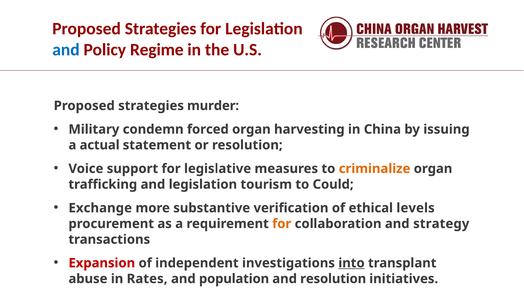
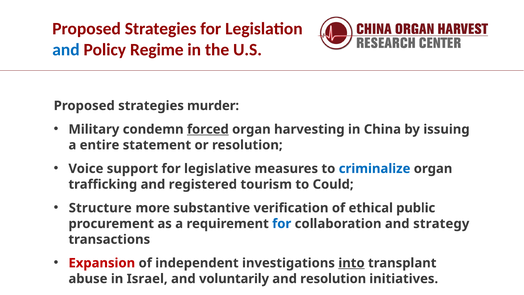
forced underline: none -> present (208, 129)
actual: actual -> entire (100, 145)
criminalize colour: orange -> blue (375, 169)
and legislation: legislation -> registered (203, 184)
Exchange: Exchange -> Structure (100, 208)
levels: levels -> public (416, 208)
for colour: orange -> blue (282, 224)
Rates: Rates -> Israel (147, 279)
population: population -> voluntarily (234, 279)
